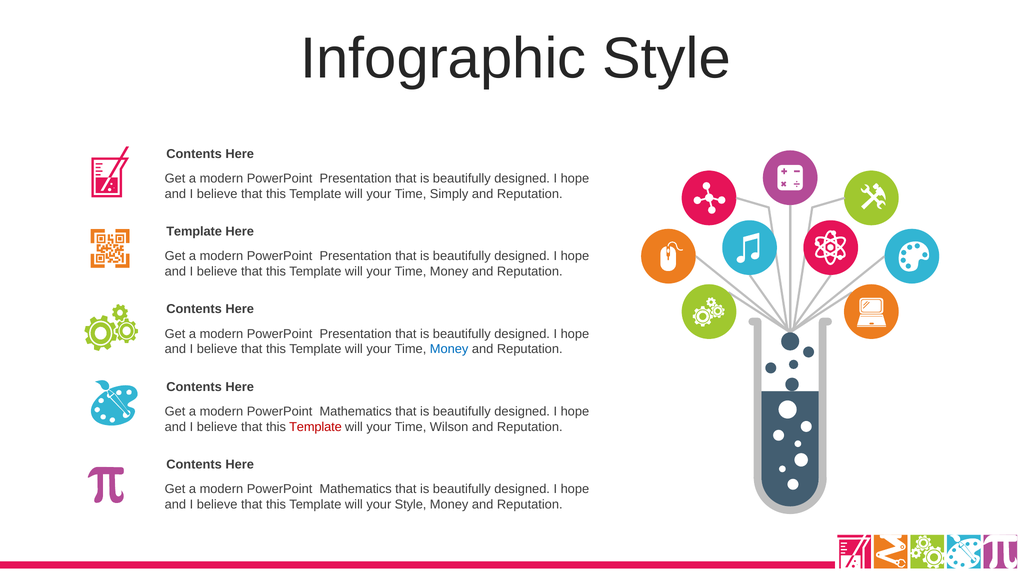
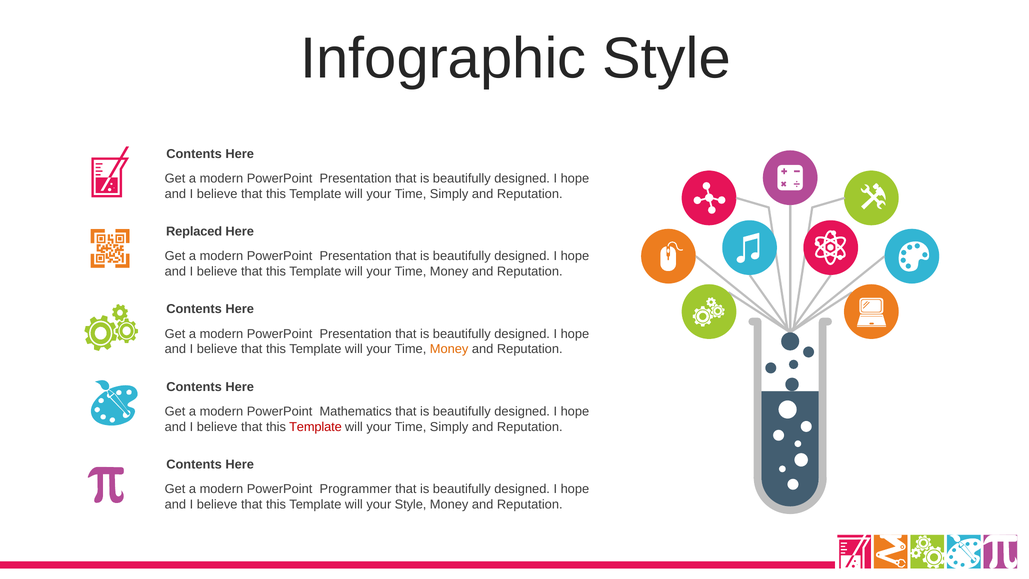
Template: Template -> Replaced (194, 232)
Money colour: blue -> orange (449, 349)
Wilson: Wilson -> Simply (449, 427)
Mathematics: Mathematics -> Programmer (356, 489)
